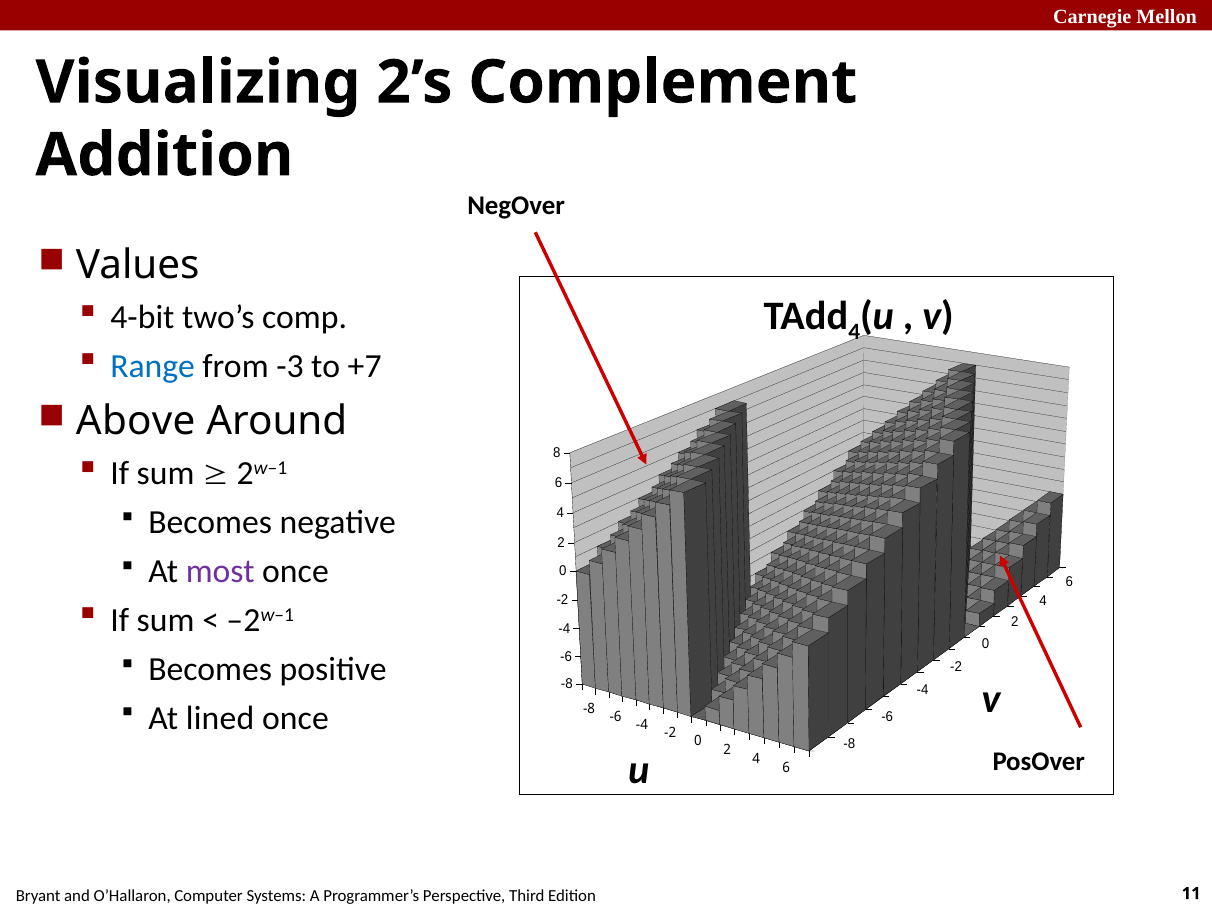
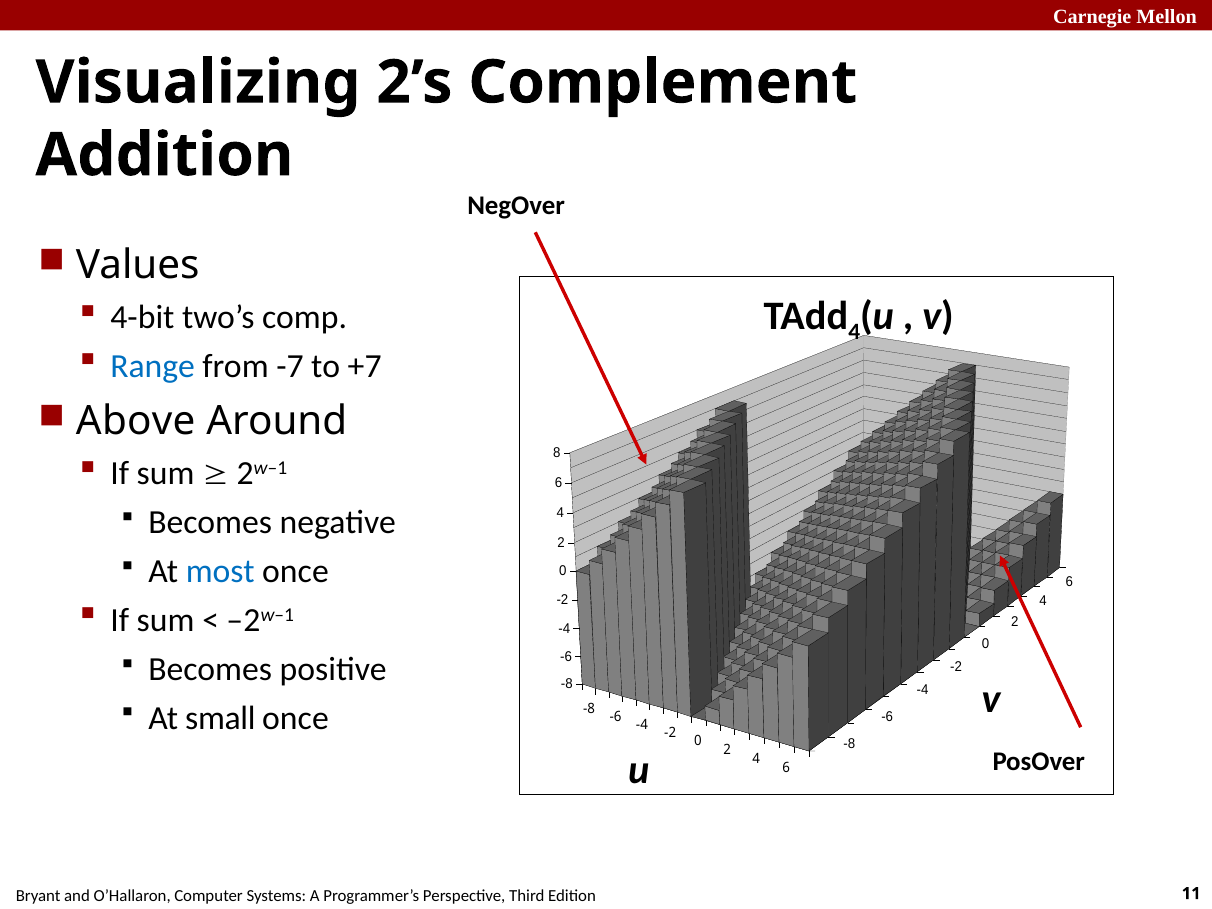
-3: -3 -> -7 (290, 366)
most colour: purple -> blue (220, 571)
lined: lined -> small (220, 718)
